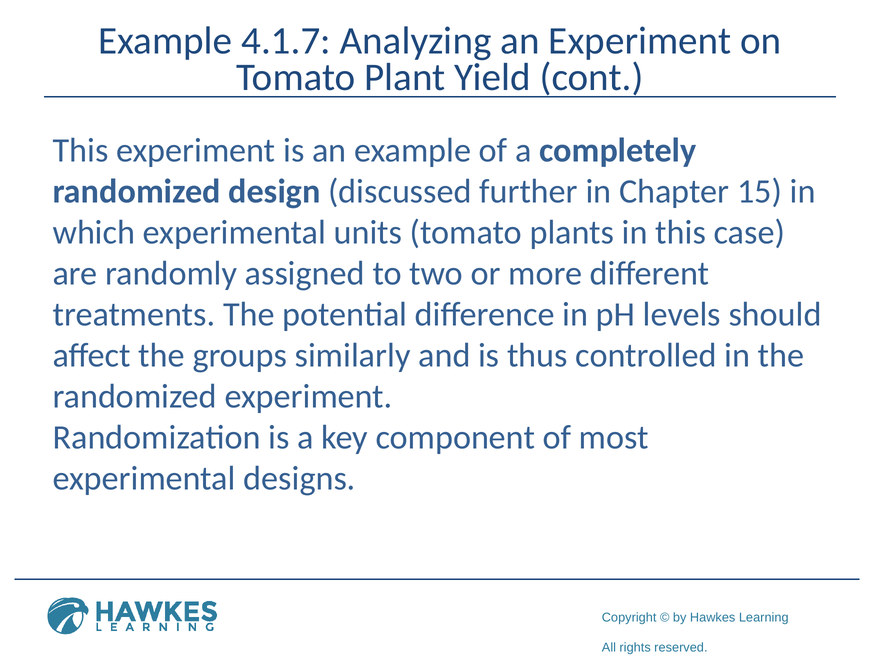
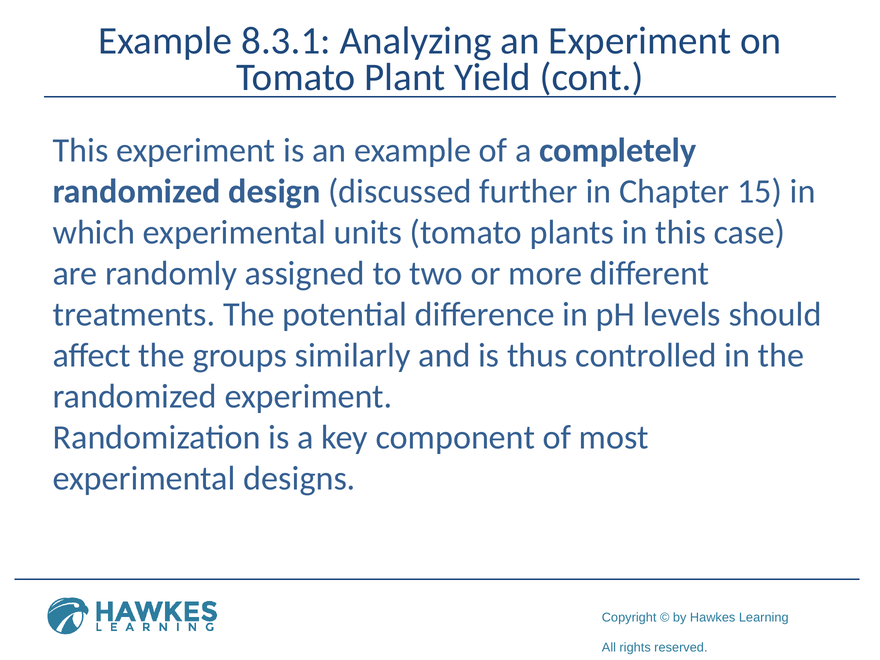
4.1.7: 4.1.7 -> 8.3.1 (286, 41)
